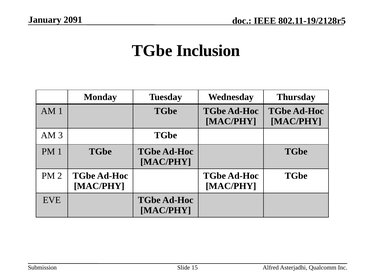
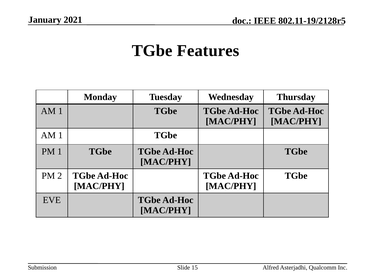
2091: 2091 -> 2021 (73, 20)
Inclusion: Inclusion -> Features (208, 51)
3: 3 -> 1 (60, 135)
